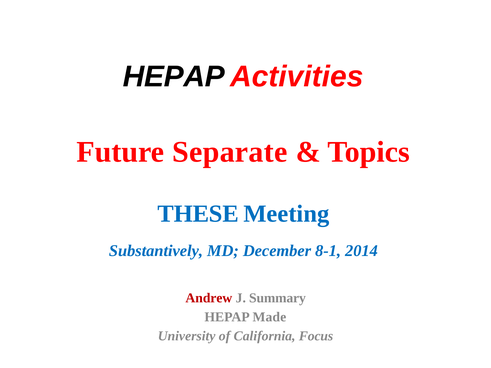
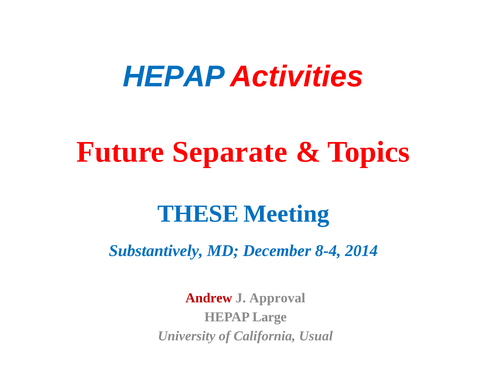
HEPAP colour: black -> blue (174, 77)
8-1: 8-1 -> 8-4 (328, 251)
Summary: Summary -> Approval (277, 298)
Made: Made -> Large (270, 317)
Focus: Focus -> Usual (316, 336)
